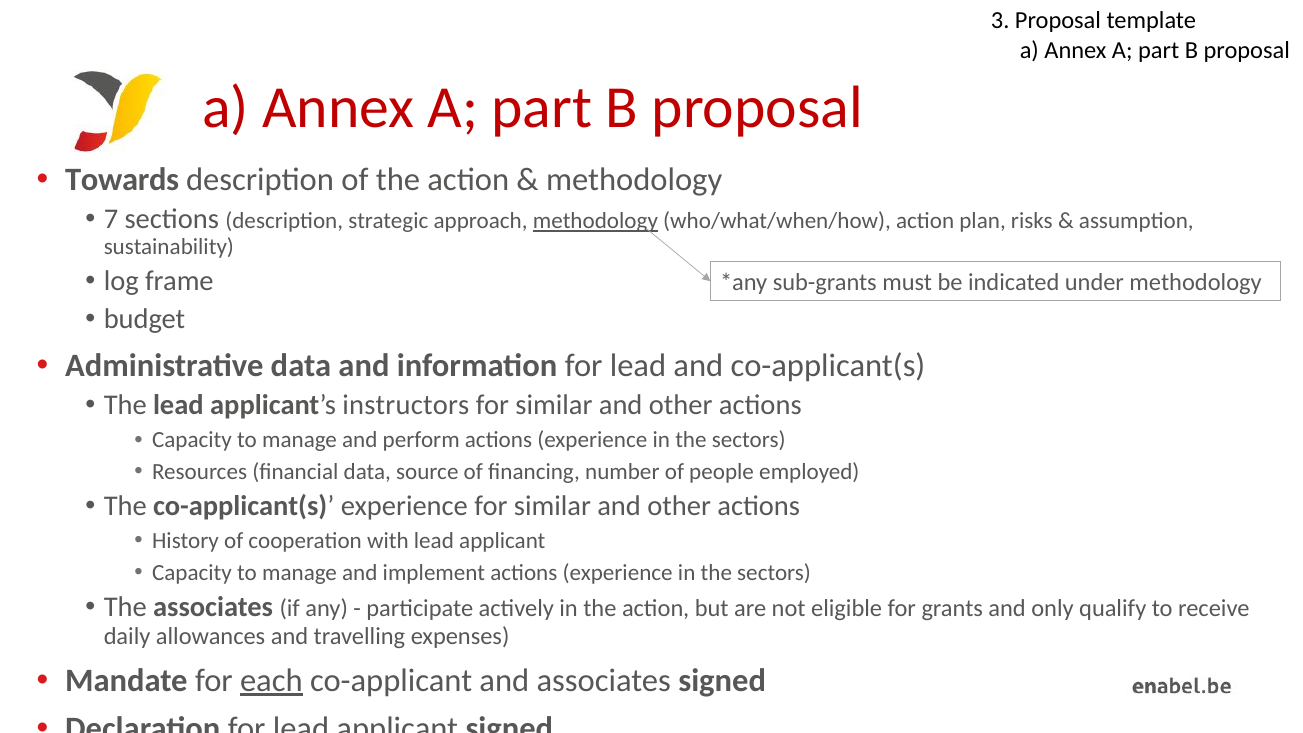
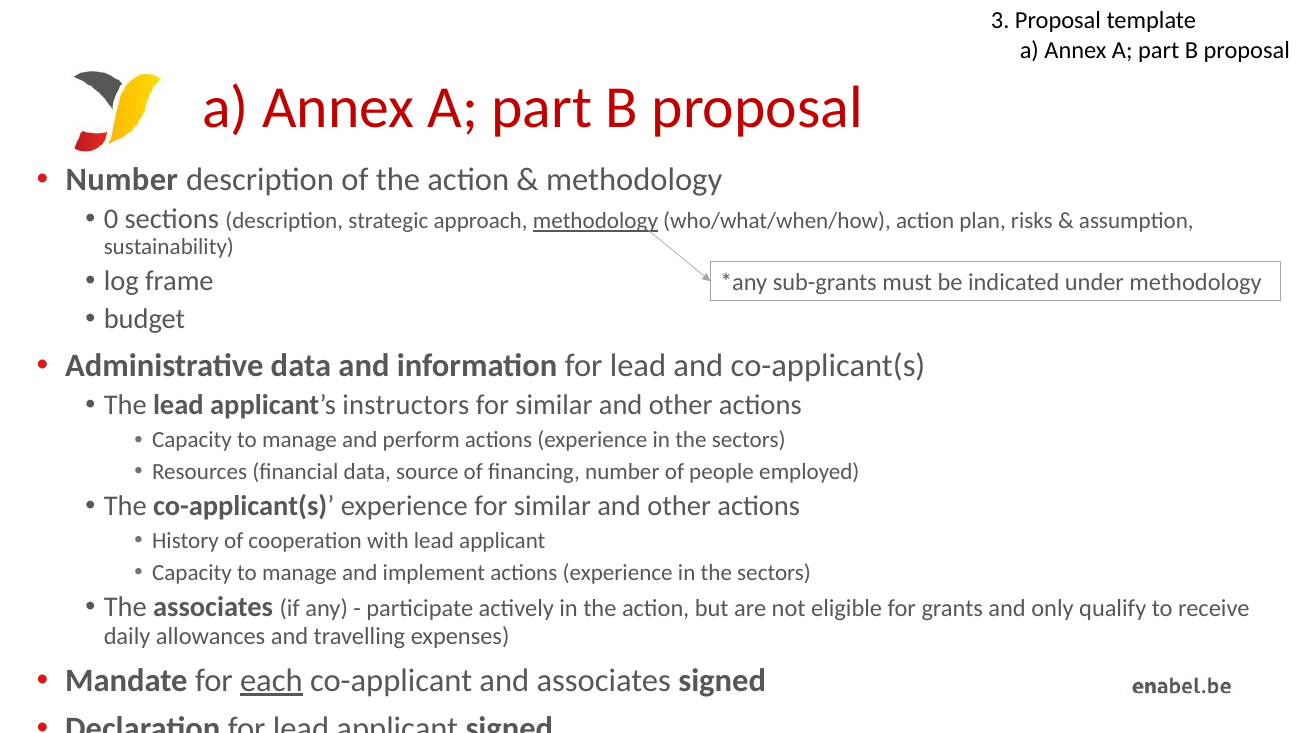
Towards: Towards -> Number (122, 179)
7: 7 -> 0 (111, 219)
